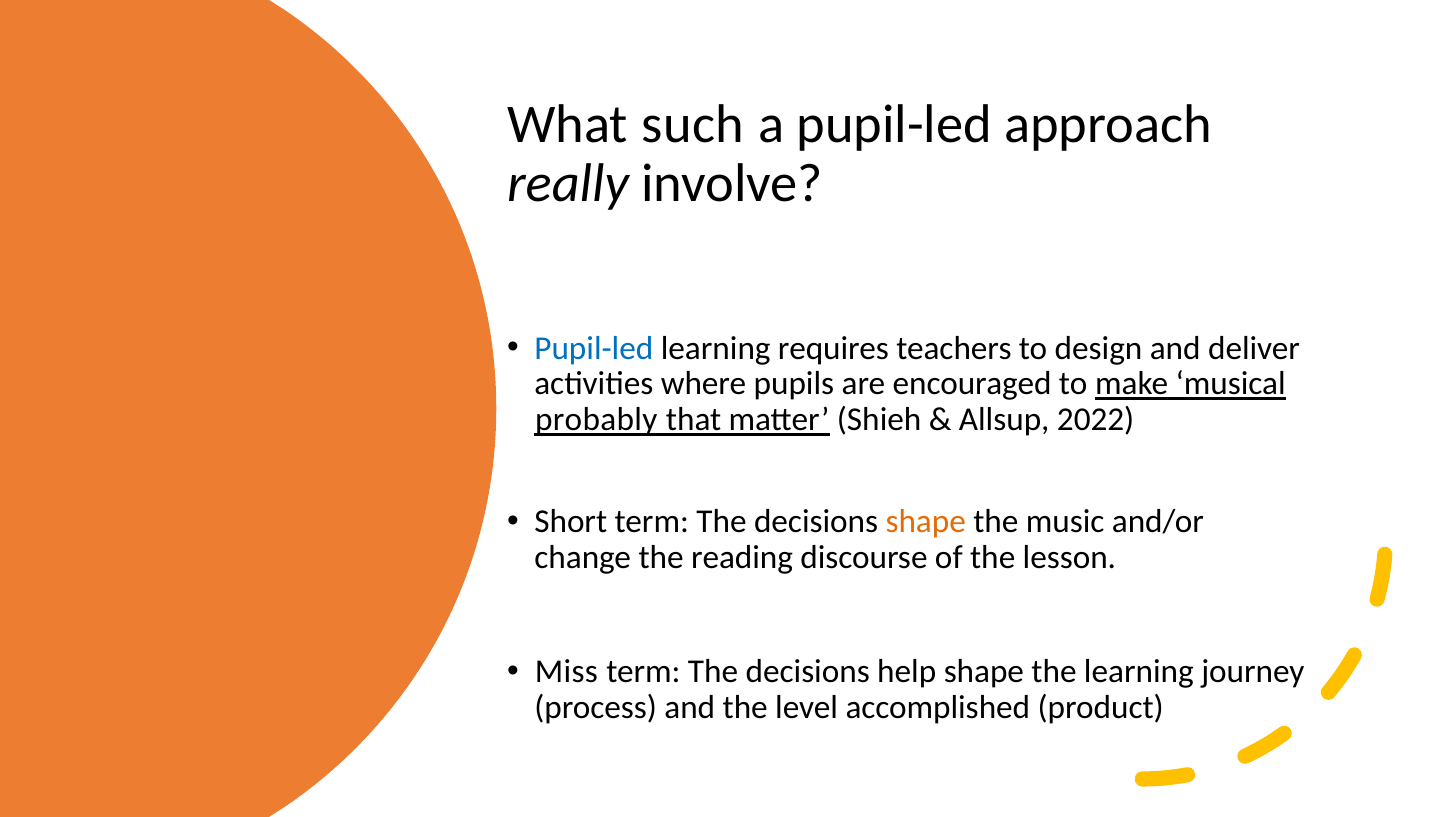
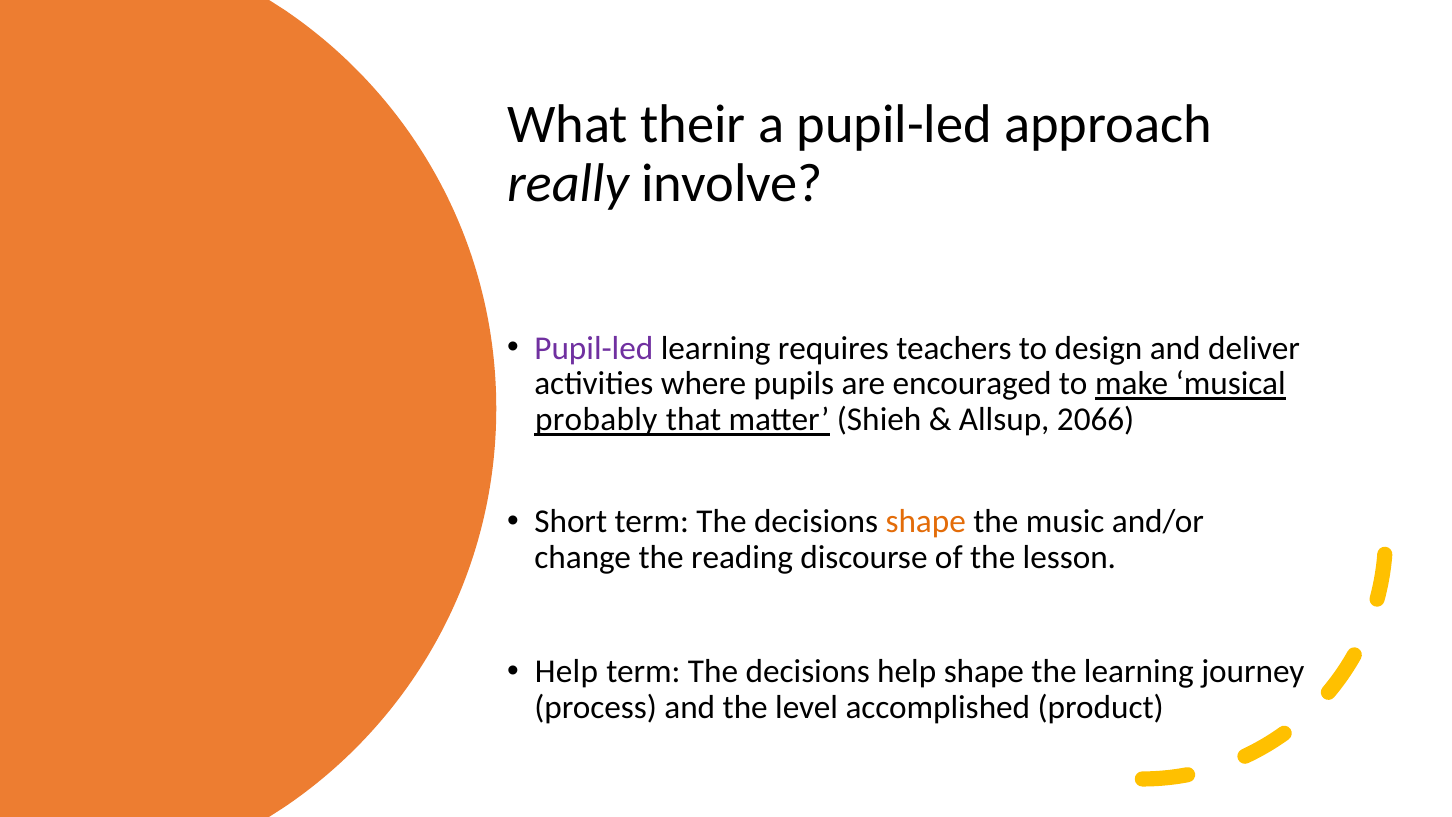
such: such -> their (693, 124)
Pupil-led colour: blue -> purple (594, 348)
2022: 2022 -> 2066 (1096, 420)
Miss: Miss -> Help (566, 672)
